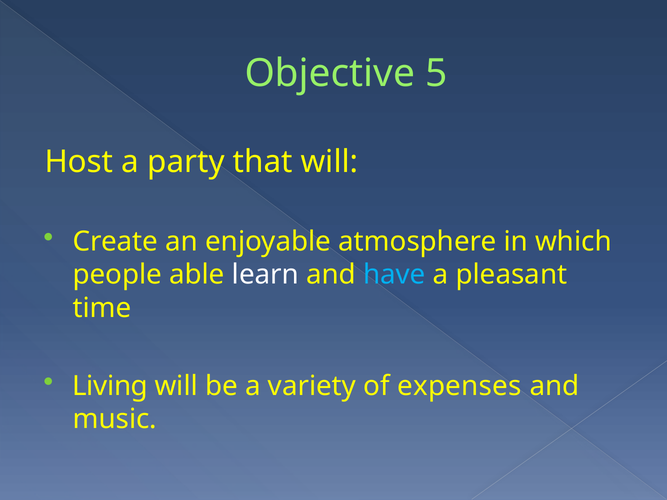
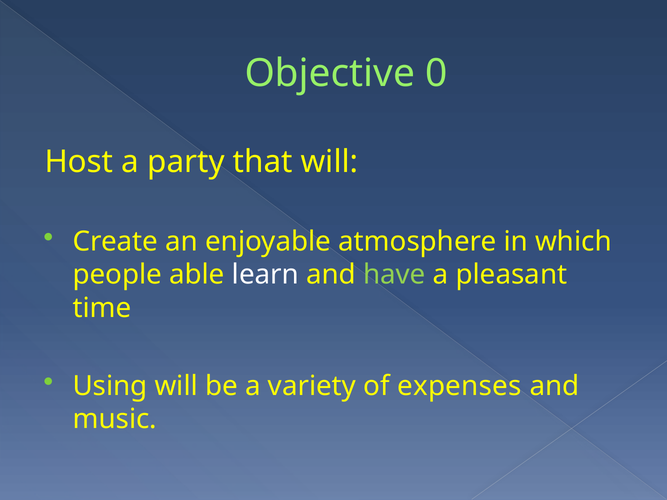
5: 5 -> 0 (436, 73)
have colour: light blue -> light green (394, 275)
Living: Living -> Using (110, 386)
